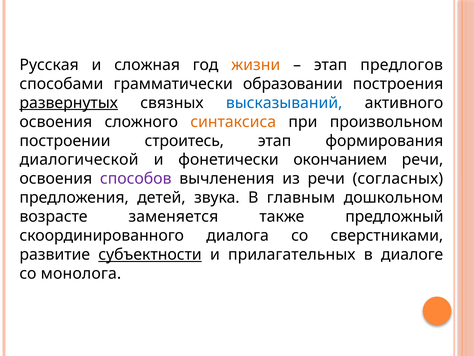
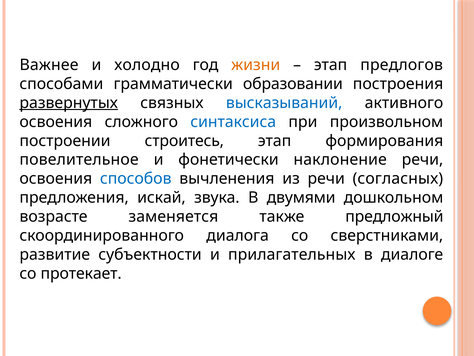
Русская: Русская -> Важнее (49, 65)
сложная: сложная -> холодно (147, 65)
синтаксиса colour: orange -> blue (233, 122)
диалогической: диалогической -> повелительное (79, 160)
окончанием: окончанием -> наклонение (340, 160)
способов colour: purple -> blue (136, 179)
детей: детей -> искай (161, 197)
главным: главным -> двумями (301, 197)
субъектности underline: present -> none (150, 254)
монолога: монолога -> протекает (81, 273)
